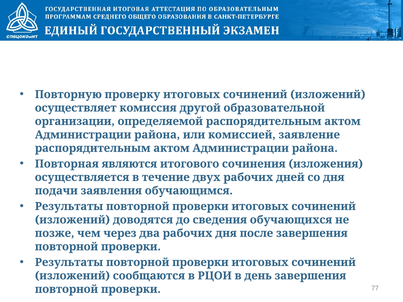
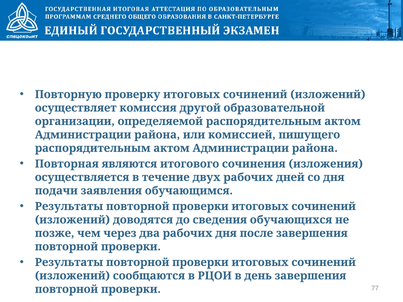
заявление: заявление -> пишущего (309, 135)
